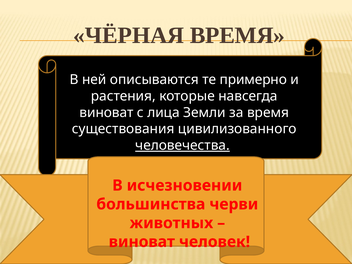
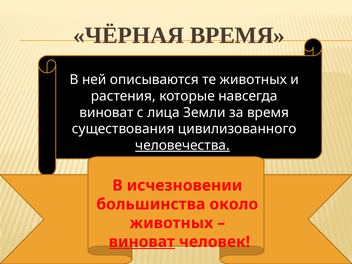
те примерно: примерно -> животных (253, 80)
черви: черви -> около (234, 204)
виноват underline: none -> present (142, 242)
